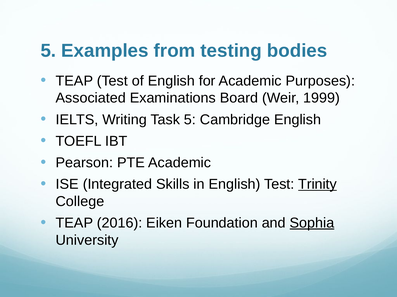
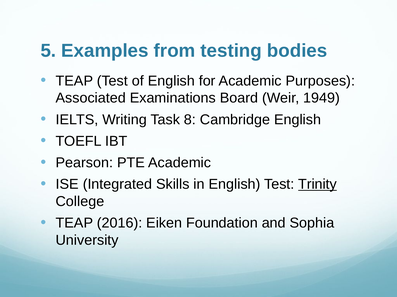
1999: 1999 -> 1949 (322, 98)
Task 5: 5 -> 8 (190, 120)
Sophia underline: present -> none (312, 223)
